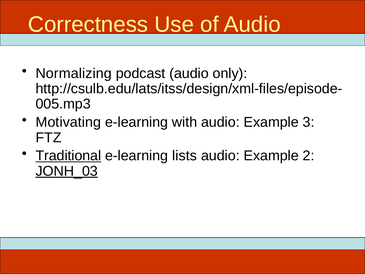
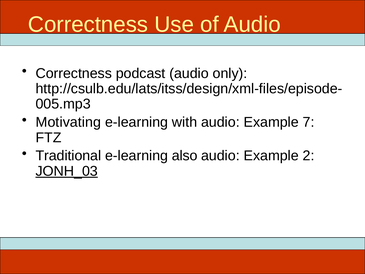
Normalizing: Normalizing -> Correctness (74, 73)
3: 3 -> 7 (309, 122)
Traditional underline: present -> none (68, 156)
lists: lists -> also (185, 156)
